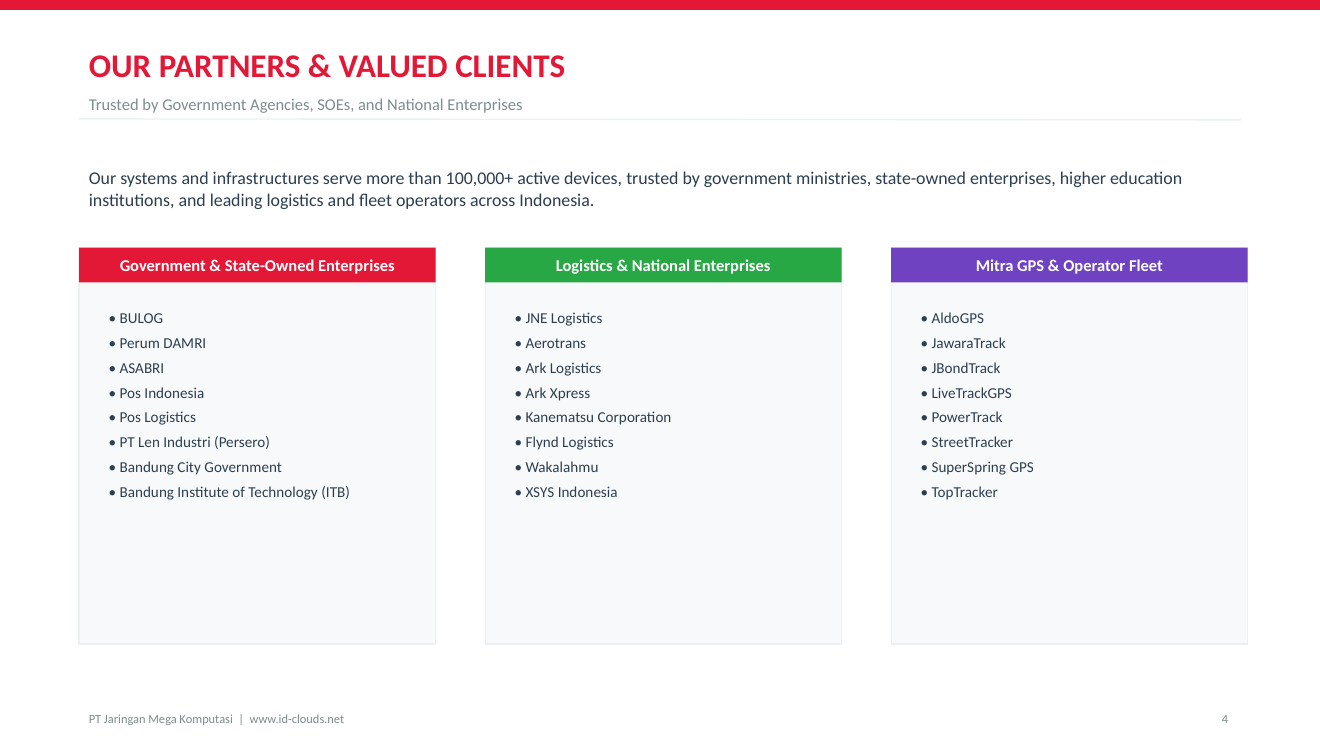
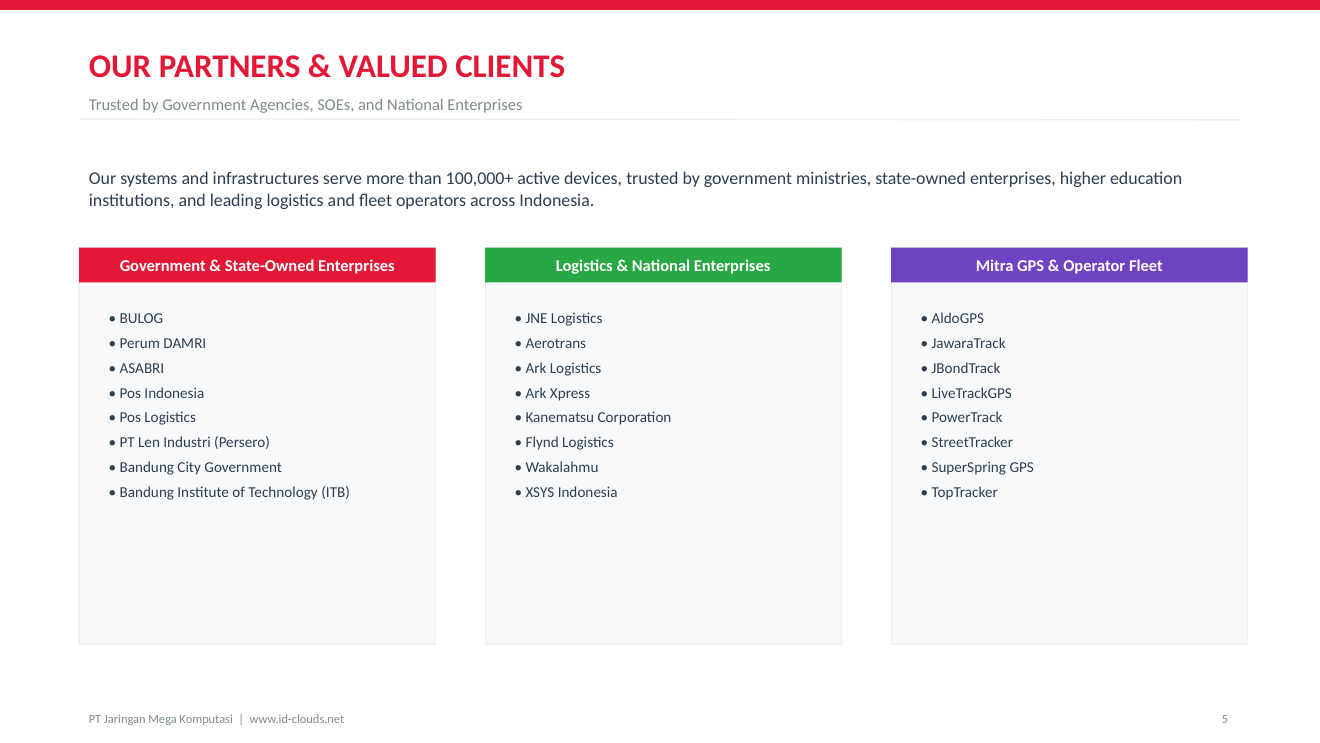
4: 4 -> 5 (1225, 719)
